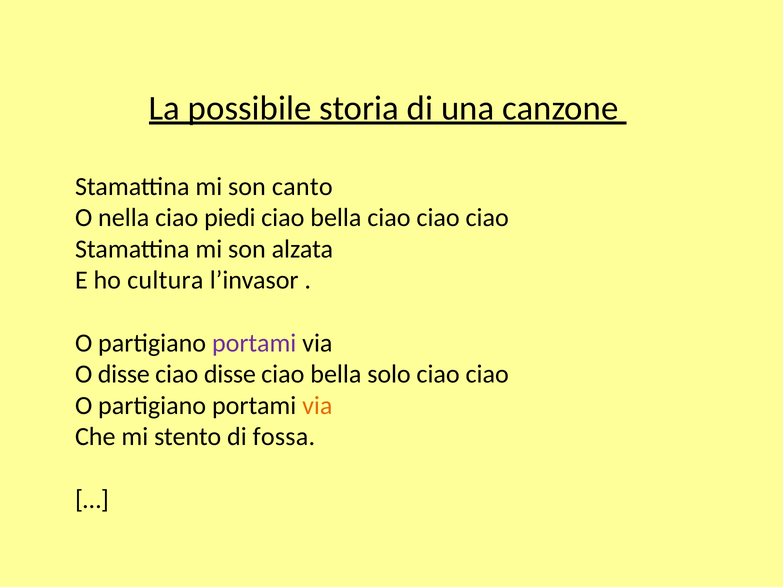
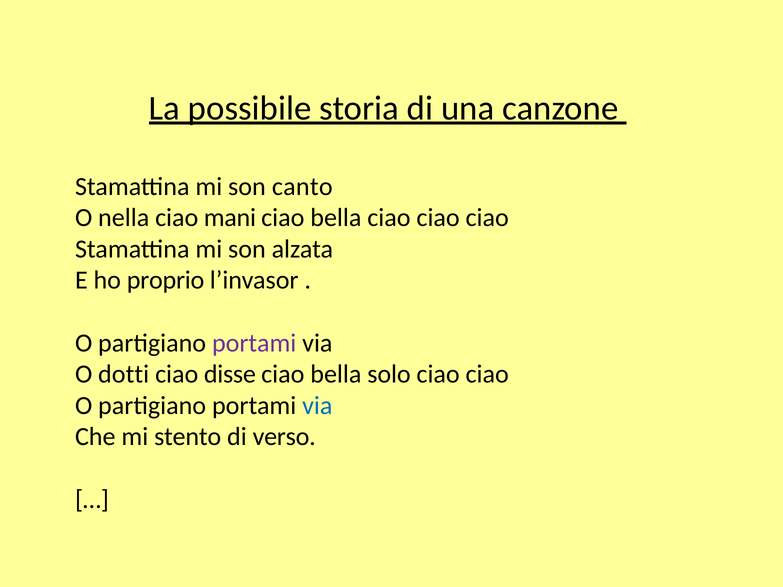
piedi: piedi -> mani (230, 218)
cultura: cultura -> proprio (166, 280)
O disse: disse -> dotti (124, 374)
via colour: orange -> blue (317, 406)
fossa: fossa -> verso (284, 437)
